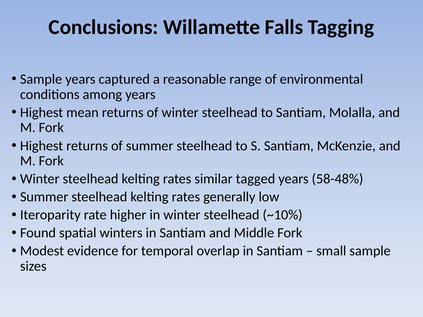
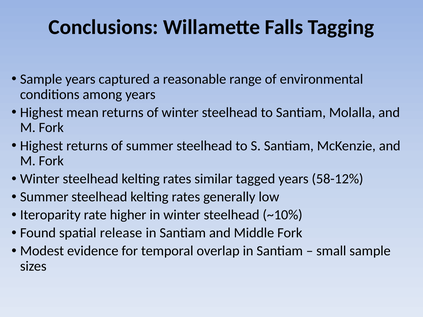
58-48%: 58-48% -> 58-12% (338, 179)
winters: winters -> release (121, 233)
